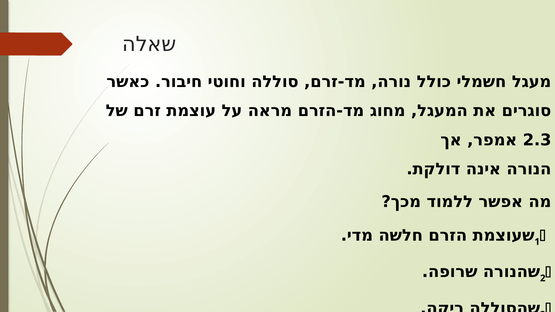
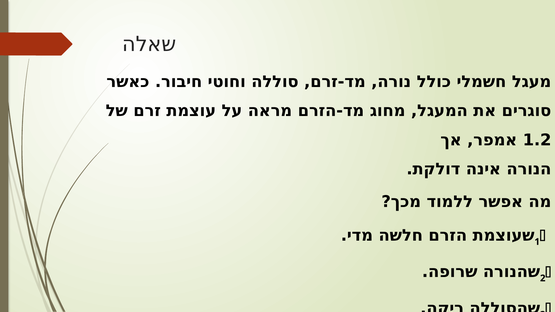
2.3: 2.3 -> 1.2 (537, 140)
